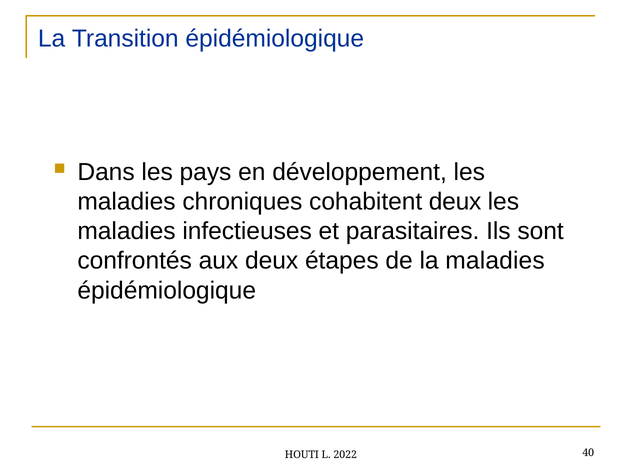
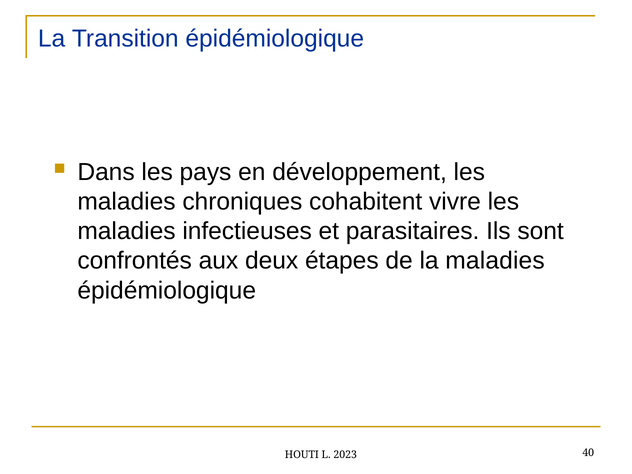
cohabitent deux: deux -> vivre (455, 202)
2022: 2022 -> 2023 (345, 455)
